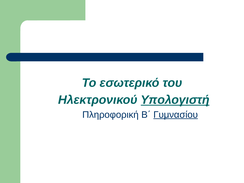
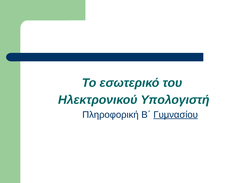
Υπολογιστή underline: present -> none (175, 100)
